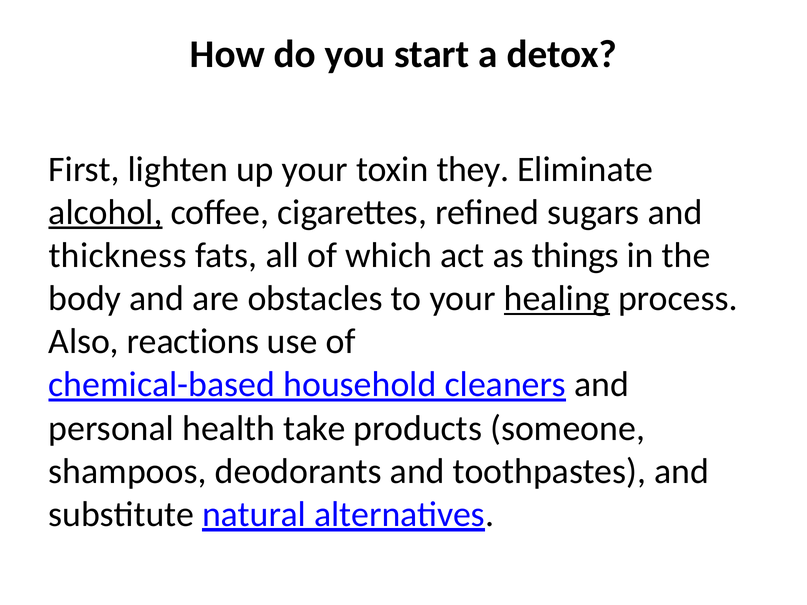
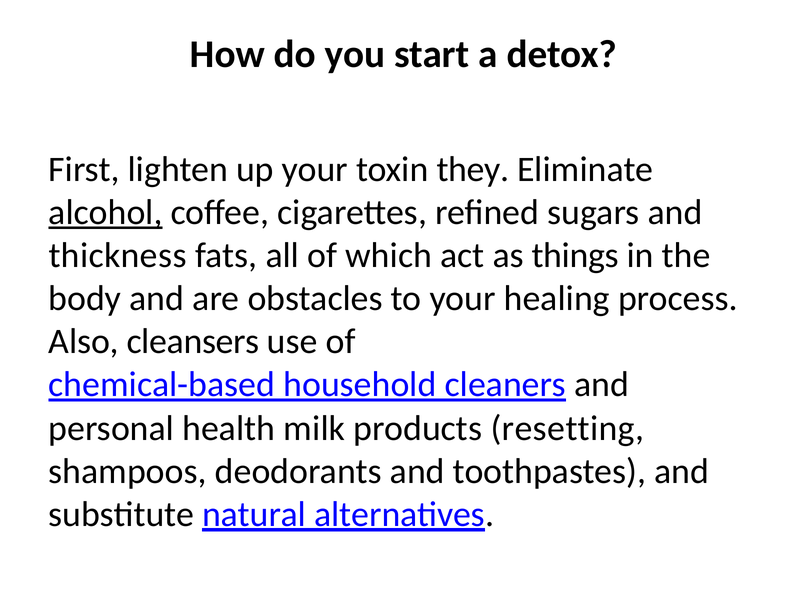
healing underline: present -> none (557, 299)
reactions: reactions -> cleansers (193, 342)
take: take -> milk (314, 429)
someone: someone -> resetting (567, 429)
